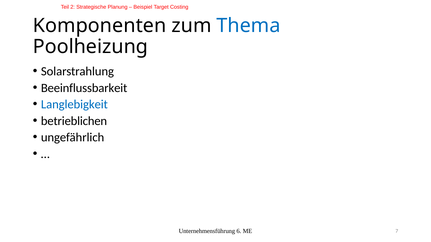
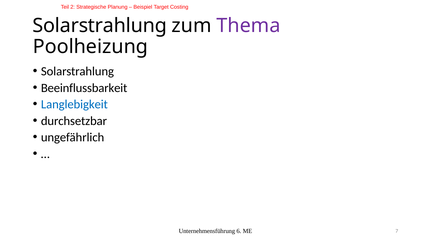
Komponenten: Komponenten -> Solarstrahlung (100, 26)
Thema colour: blue -> purple (249, 26)
betrieblichen: betrieblichen -> durchsetzbar (74, 121)
